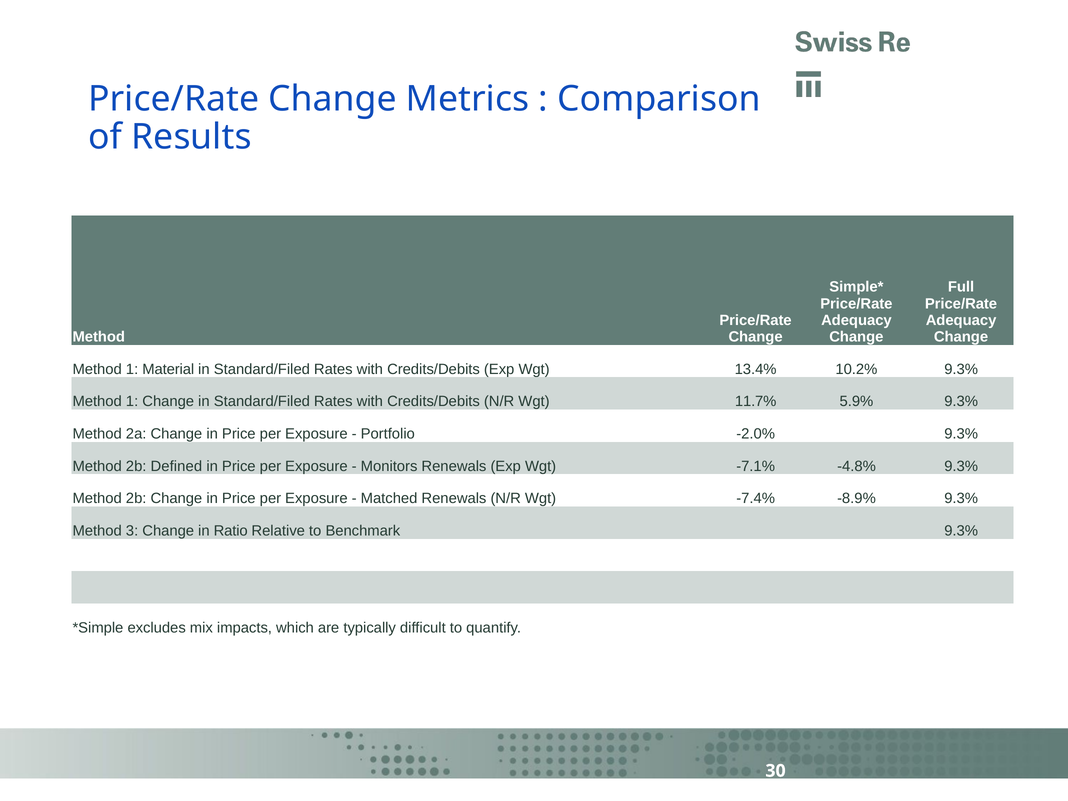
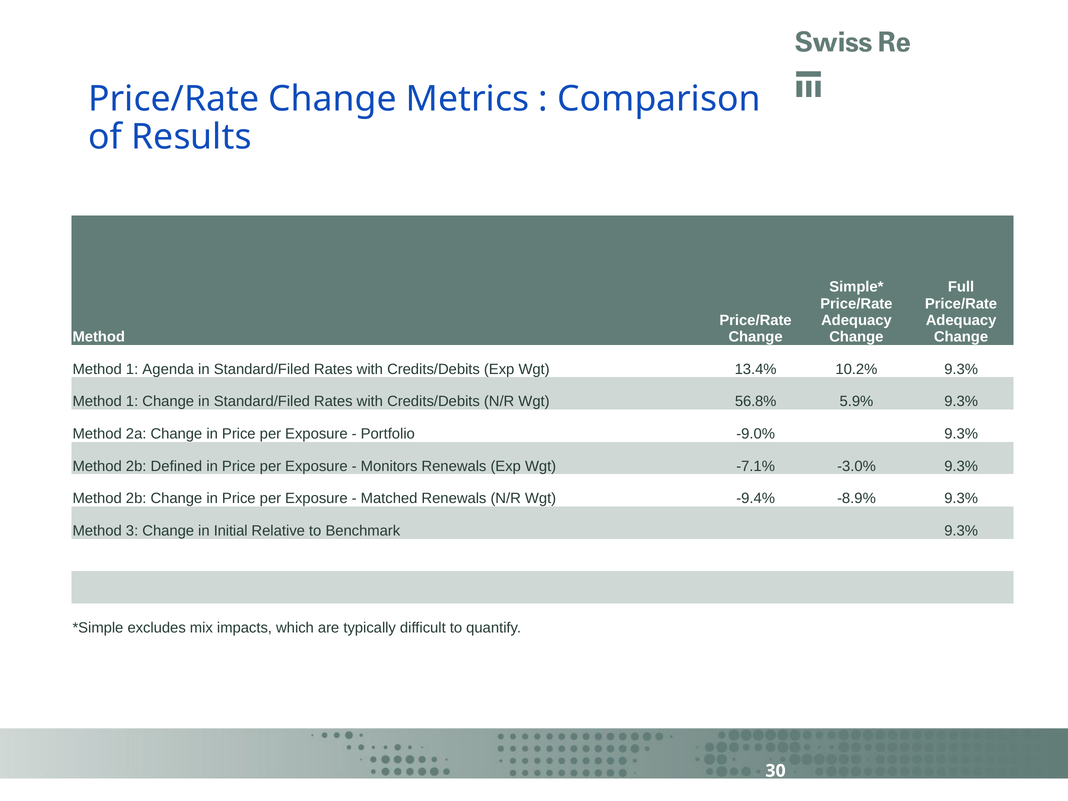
Material: Material -> Agenda (168, 369)
11.7%: 11.7% -> 56.8% (756, 401)
-2.0%: -2.0% -> -9.0% (756, 434)
-4.8%: -4.8% -> -3.0% (857, 466)
-7.4%: -7.4% -> -9.4% (756, 498)
Ratio: Ratio -> Initial (231, 531)
